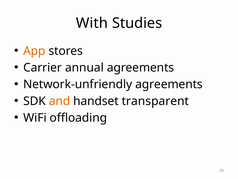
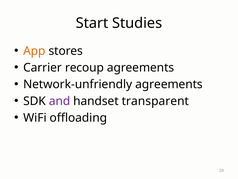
With: With -> Start (92, 23)
annual: annual -> recoup (84, 67)
and colour: orange -> purple (60, 101)
